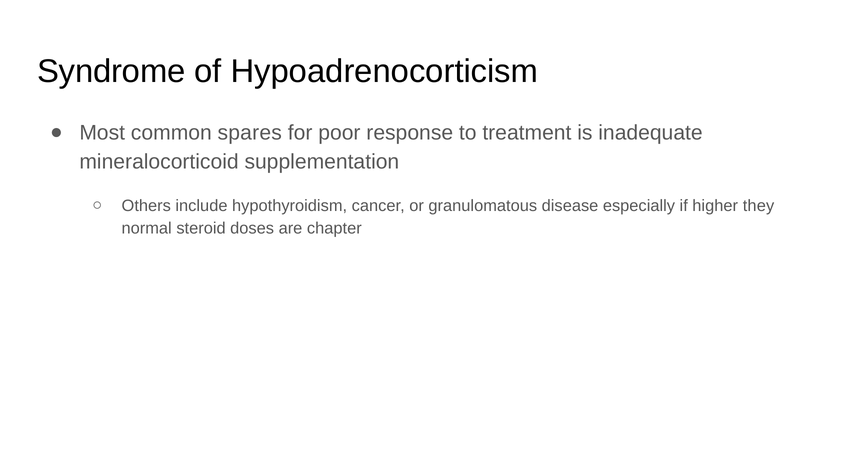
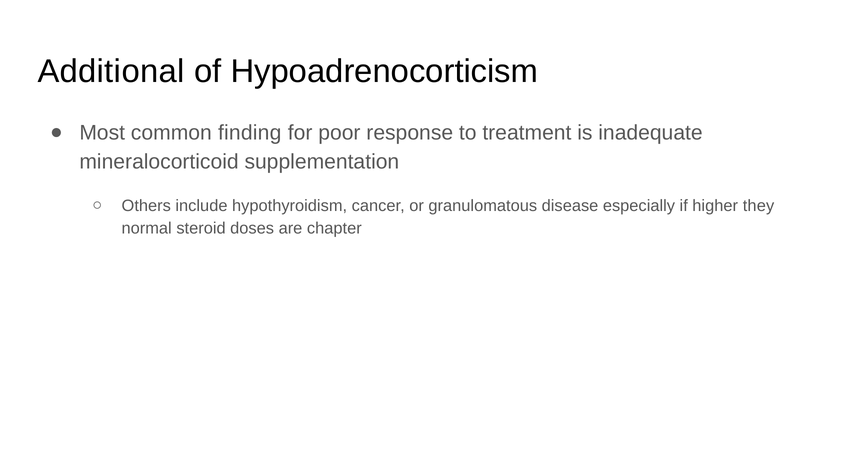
Syndrome: Syndrome -> Additional (111, 72)
spares: spares -> finding (250, 133)
